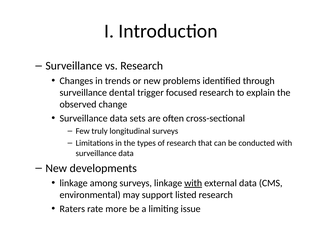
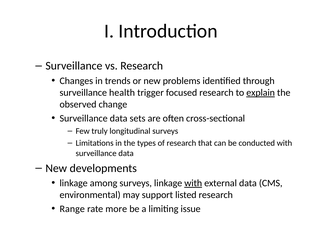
dental: dental -> health (122, 92)
explain underline: none -> present (261, 92)
Raters: Raters -> Range (72, 208)
